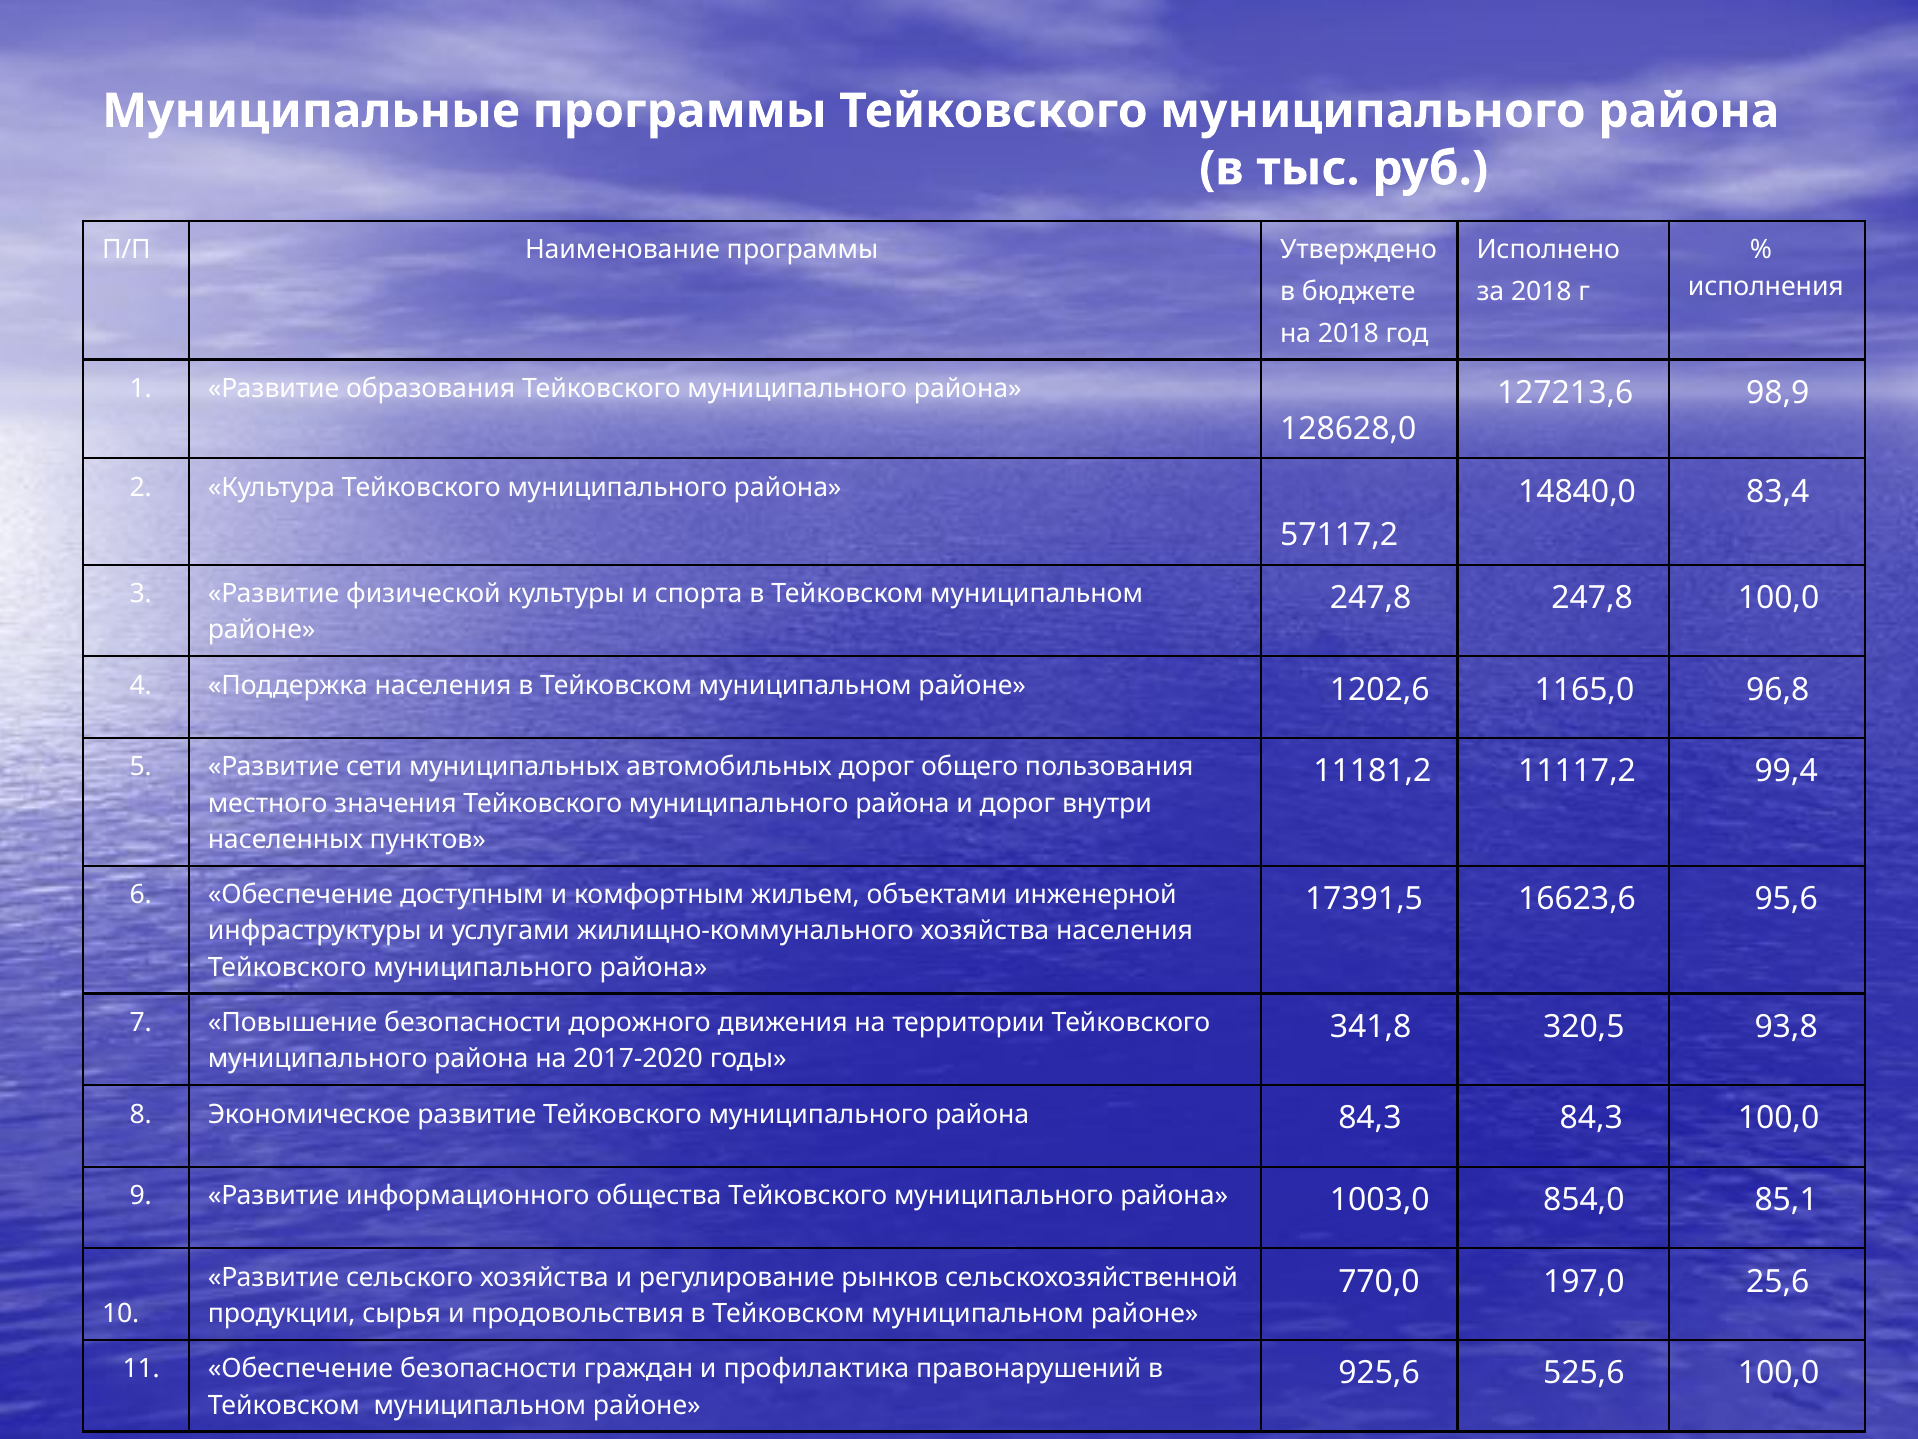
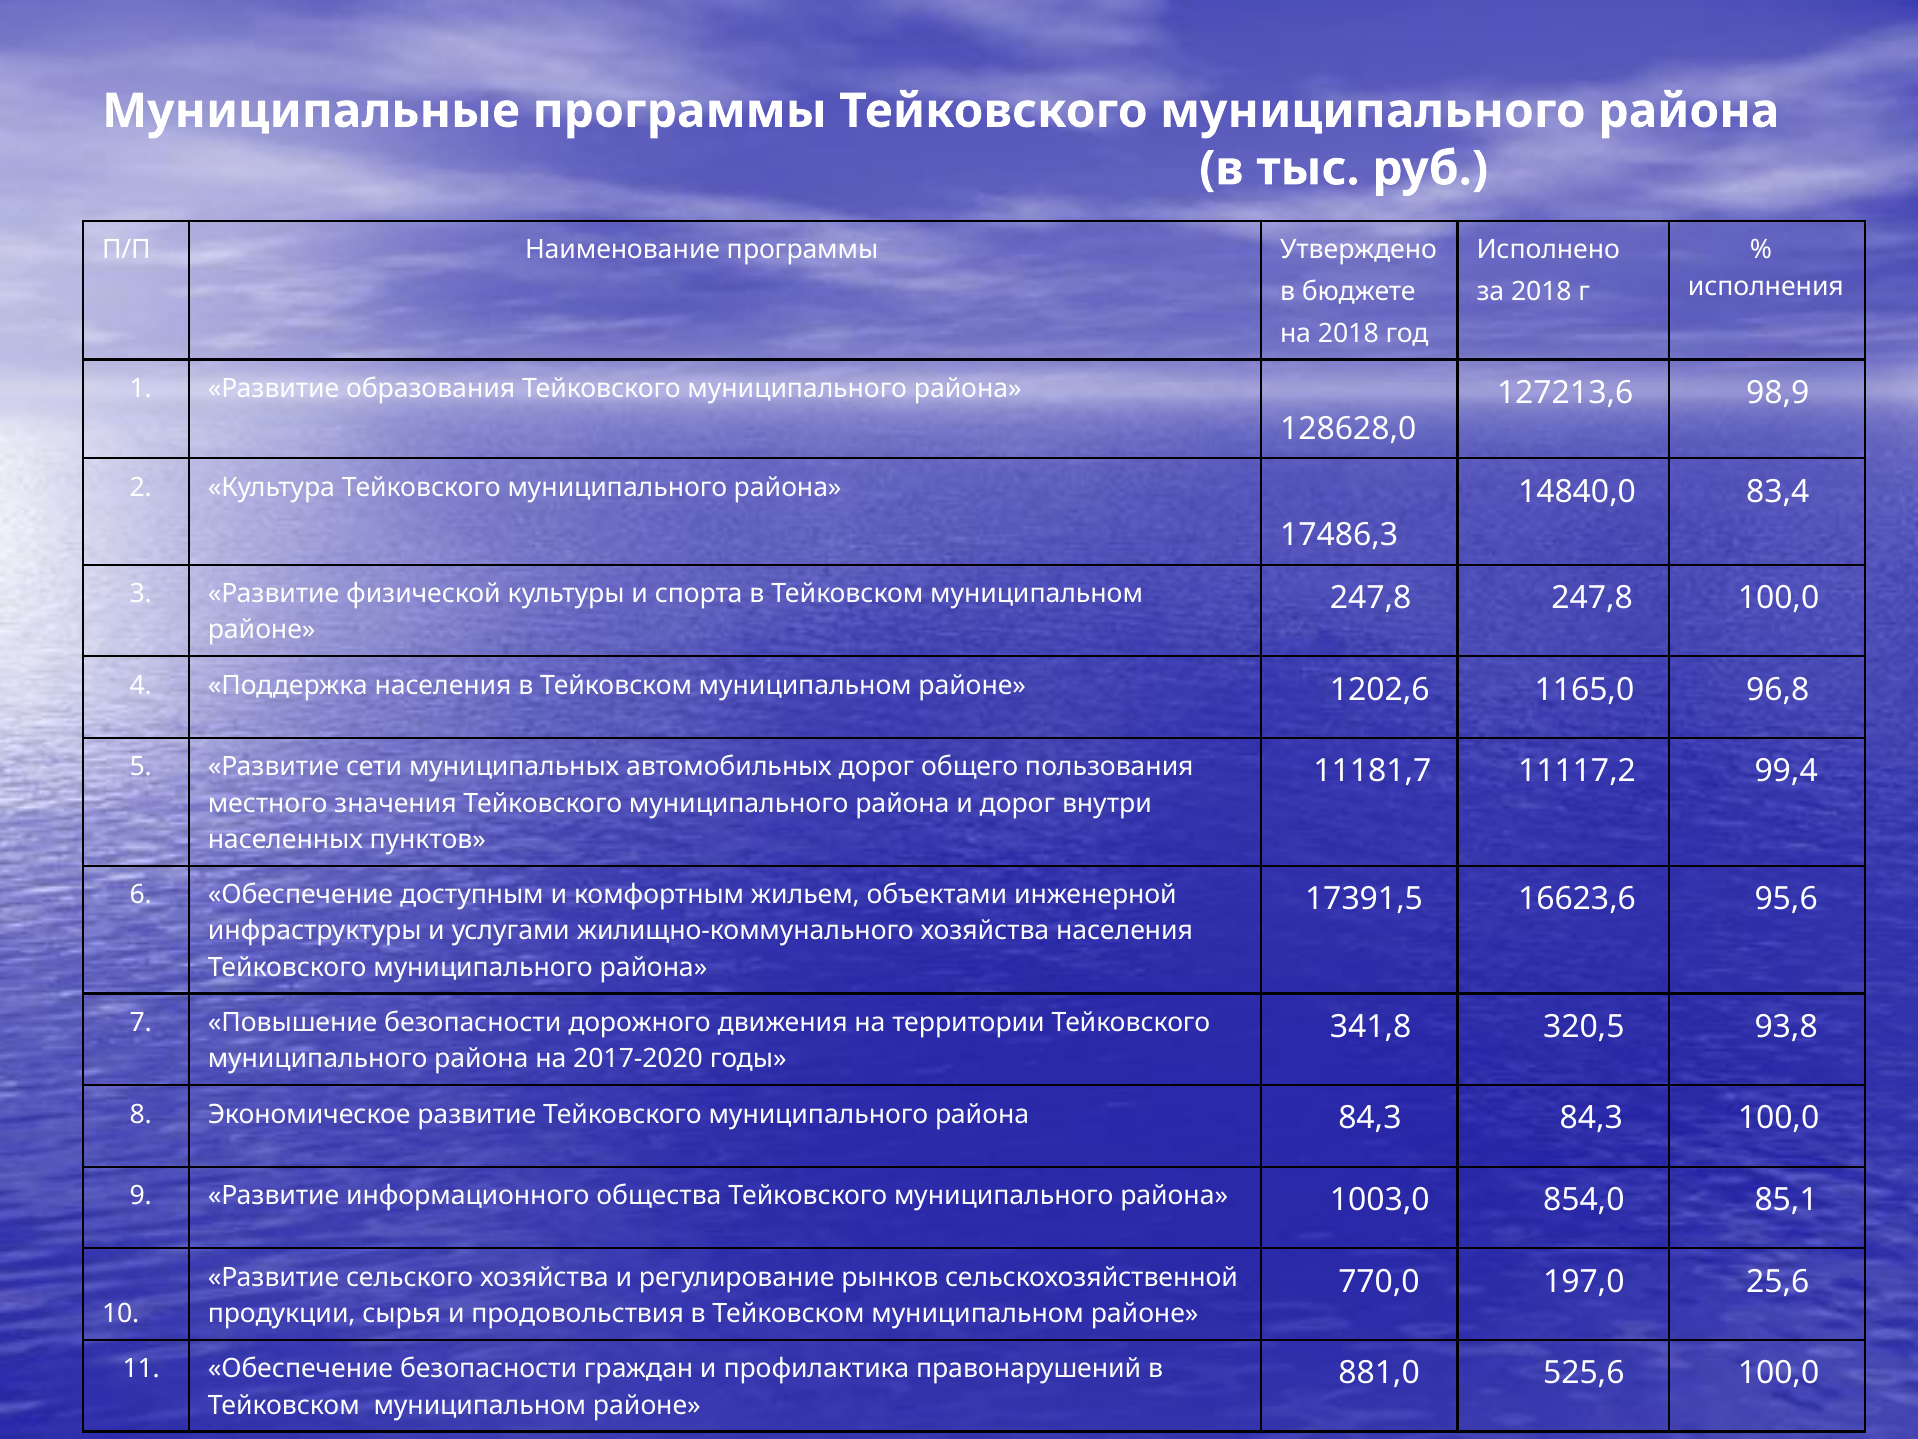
57117,2: 57117,2 -> 17486,3 (1339, 535)
11181,2: 11181,2 -> 11181,7 (1372, 771)
925,6: 925,6 -> 881,0 (1379, 1373)
